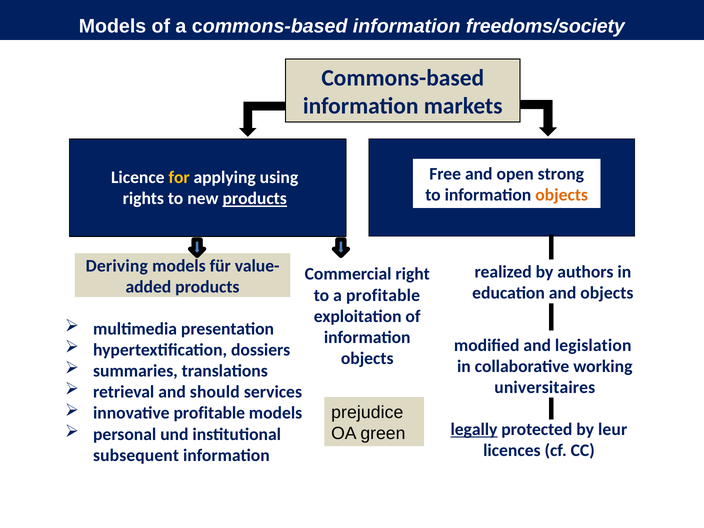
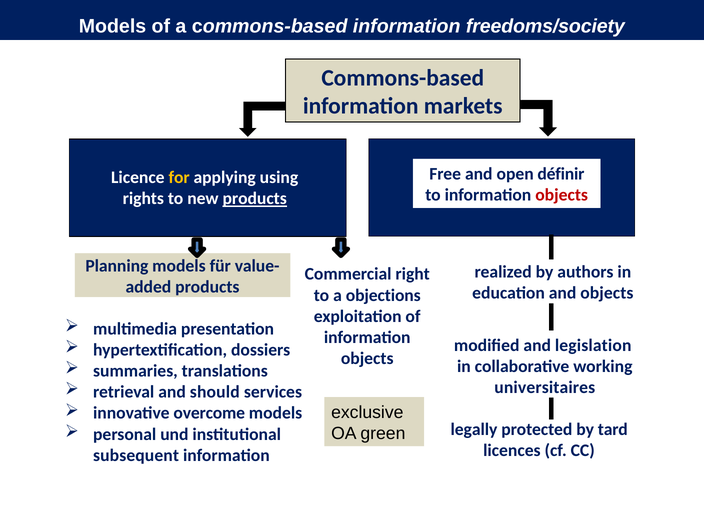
strong: strong -> définir (561, 174)
objects colour: orange -> red (562, 195)
Deriving: Deriving -> Planning (117, 266)
a profitable: profitable -> objections (383, 295)
innovative profitable: profitable -> overcome (209, 413)
prejudice: prejudice -> exclusive (367, 412)
legally underline: present -> none (474, 429)
leur: leur -> tard (613, 429)
